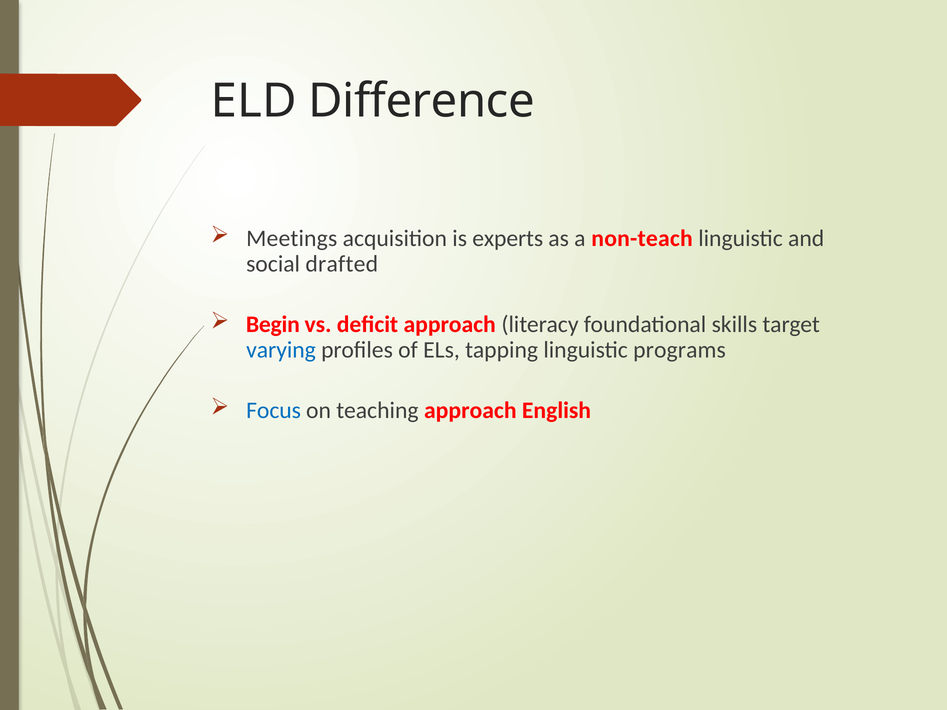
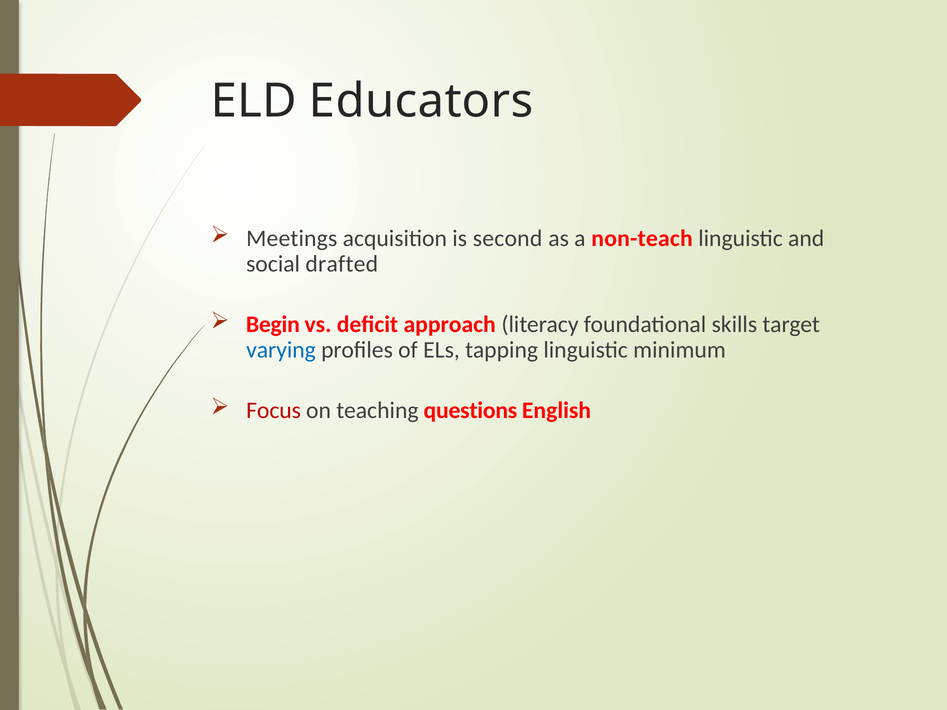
Difference: Difference -> Educators (421, 101)
experts: experts -> second (508, 238)
programs: programs -> minimum (680, 350)
Focus colour: blue -> red (274, 411)
teaching approach: approach -> questions (470, 411)
